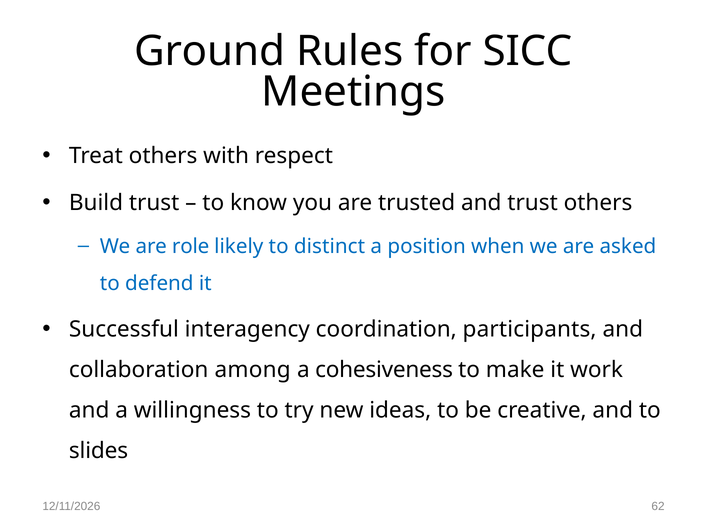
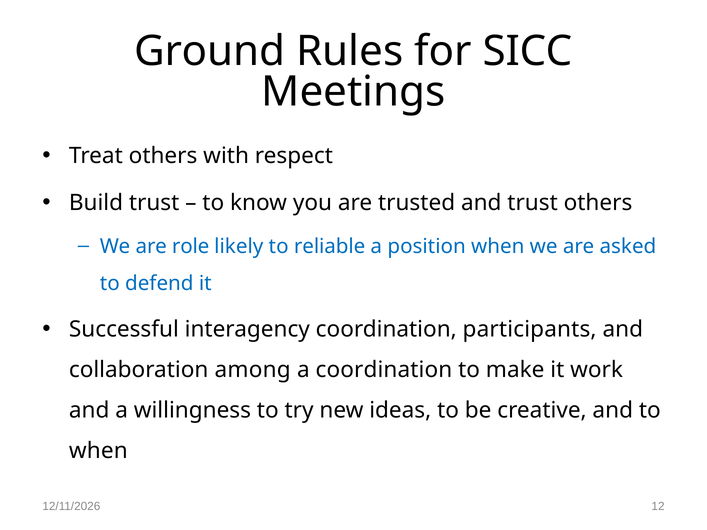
distinct: distinct -> reliable (330, 246)
a cohesiveness: cohesiveness -> coordination (384, 370)
slides: slides -> when (98, 451)
62: 62 -> 12 (658, 506)
